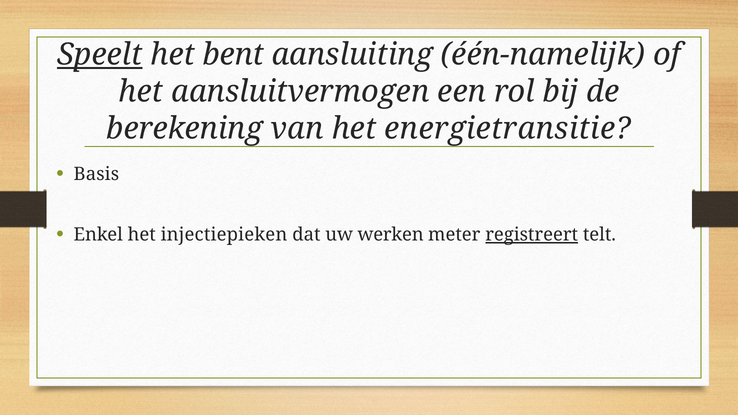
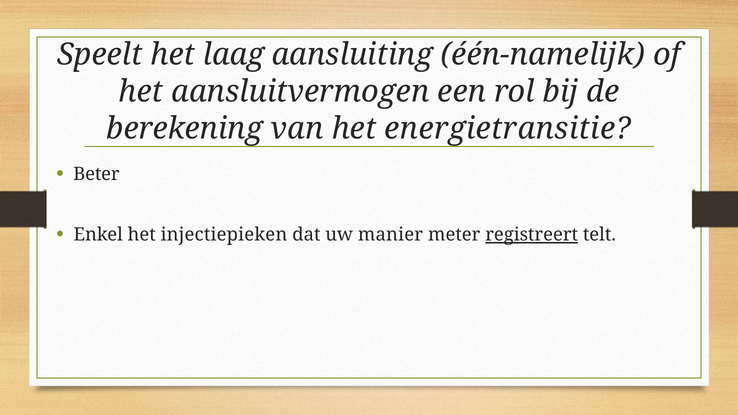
Speelt underline: present -> none (100, 55)
bent: bent -> laag (234, 55)
Basis: Basis -> Beter (96, 174)
werken: werken -> manier (390, 235)
